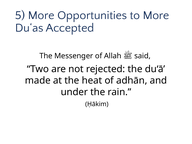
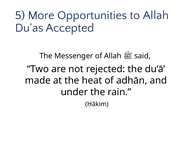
to More: More -> Allah (156, 15)
